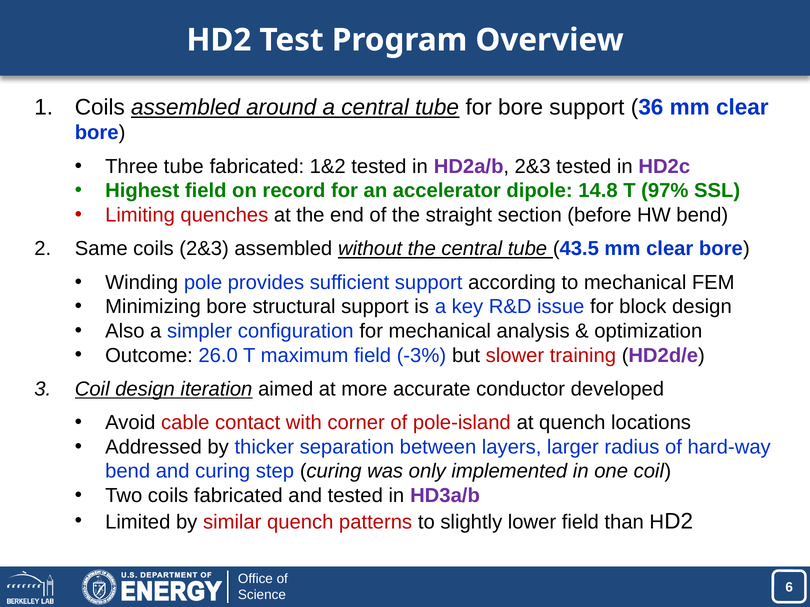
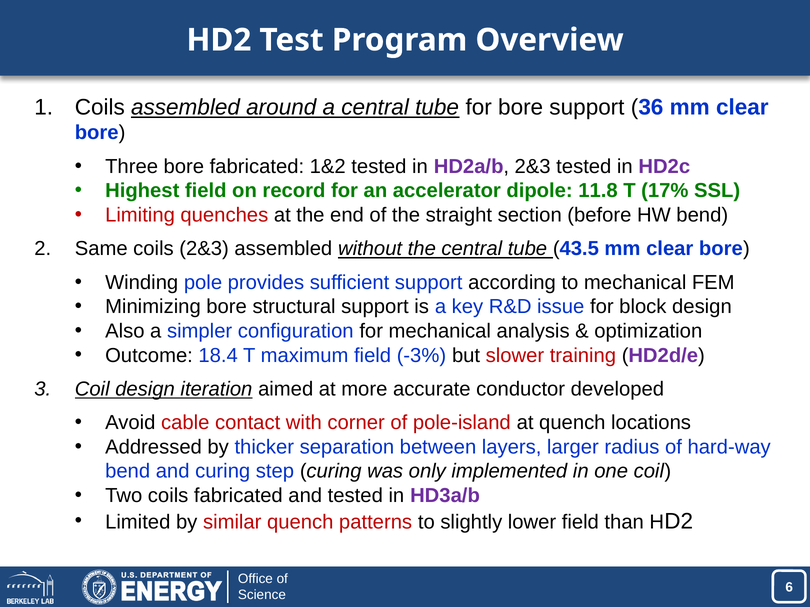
Three tube: tube -> bore (184, 167)
14.8: 14.8 -> 11.8 (598, 191)
97%: 97% -> 17% (665, 191)
26.0: 26.0 -> 18.4 (218, 356)
